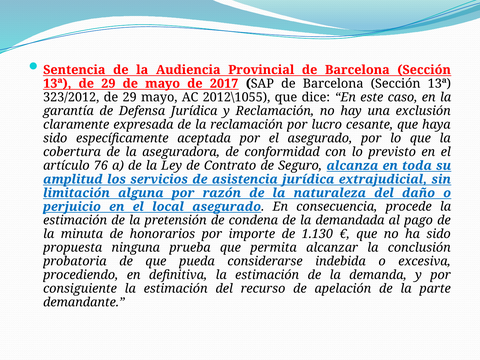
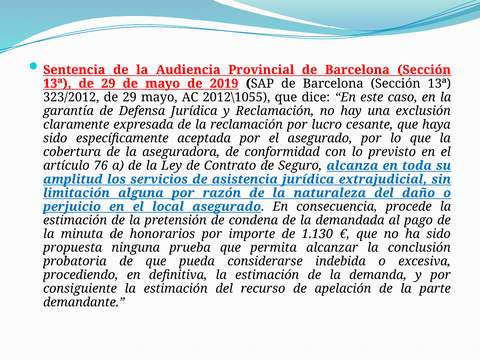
2017: 2017 -> 2019 (224, 84)
